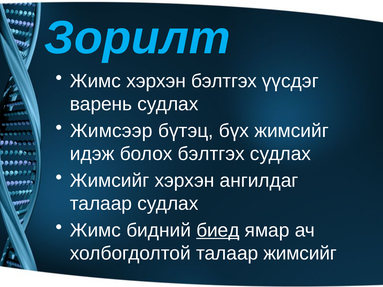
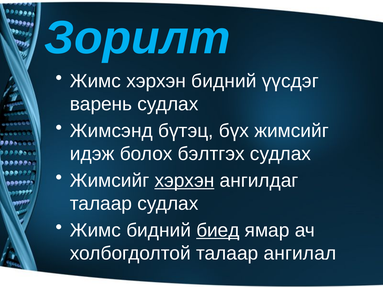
хэрхэн бэлтгэх: бэлтгэх -> бидний (224, 81)
Жимсээр: Жимсээр -> Жимсэнд (111, 131)
хэрхэн underline: none -> present (184, 181)
талаар жимсийг: жимсийг -> ангилал (300, 253)
